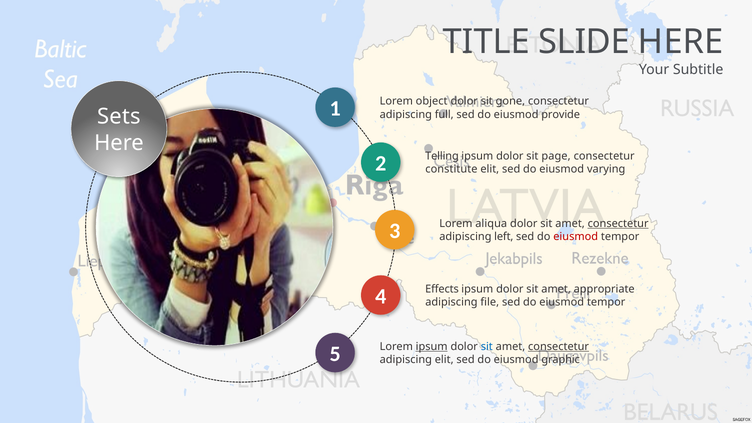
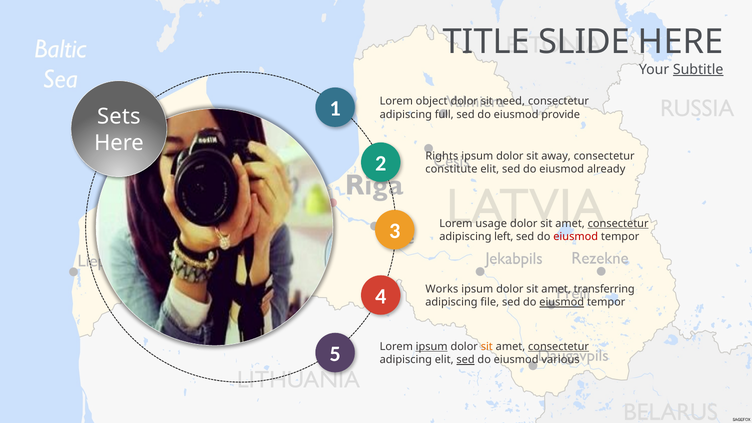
Subtitle underline: none -> present (698, 69)
gone: gone -> need (510, 101)
Telling: Telling -> Rights (442, 156)
page: page -> away (556, 156)
varying: varying -> already (606, 169)
aliqua: aliqua -> usage (491, 224)
Effects: Effects -> Works (442, 289)
appropriate: appropriate -> transferring (604, 289)
eiusmod underline: none -> present (562, 302)
sit colour: blue -> orange (487, 347)
sed underline: none -> present (466, 360)
graphic: graphic -> various (561, 360)
